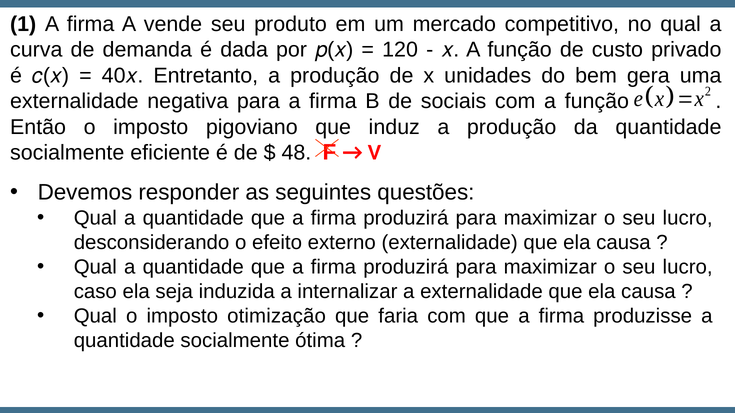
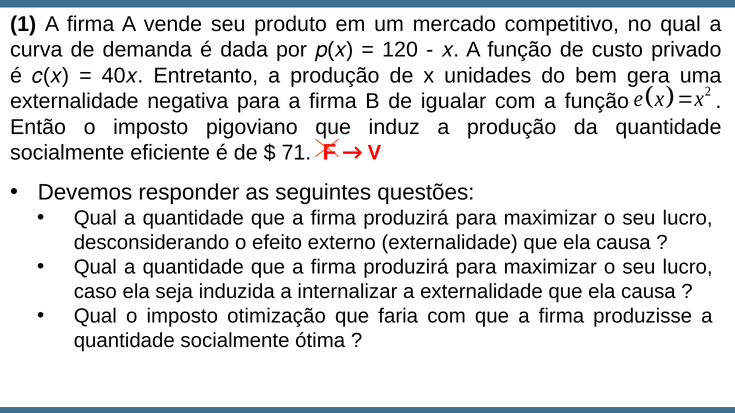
sociais: sociais -> igualar (453, 101)
48: 48 -> 71 (296, 153)
